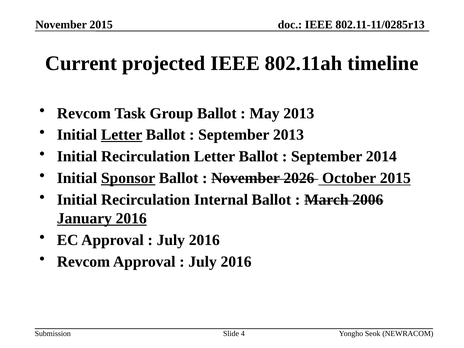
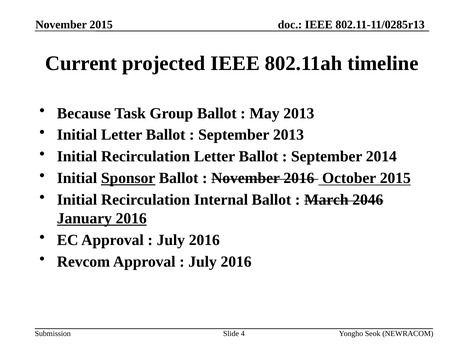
Revcom: Revcom -> Because (84, 113)
Letter underline: present -> none (122, 135)
November 2026: 2026 -> 2016 (299, 178)
2006: 2006 -> 2046 (368, 200)
